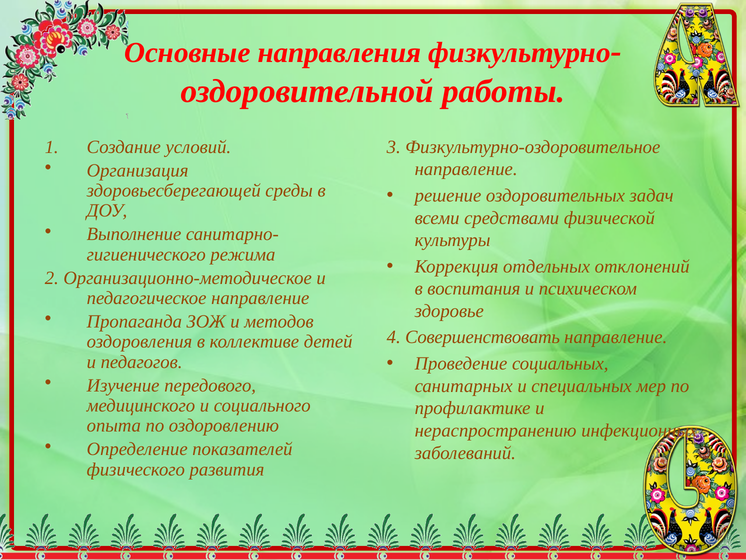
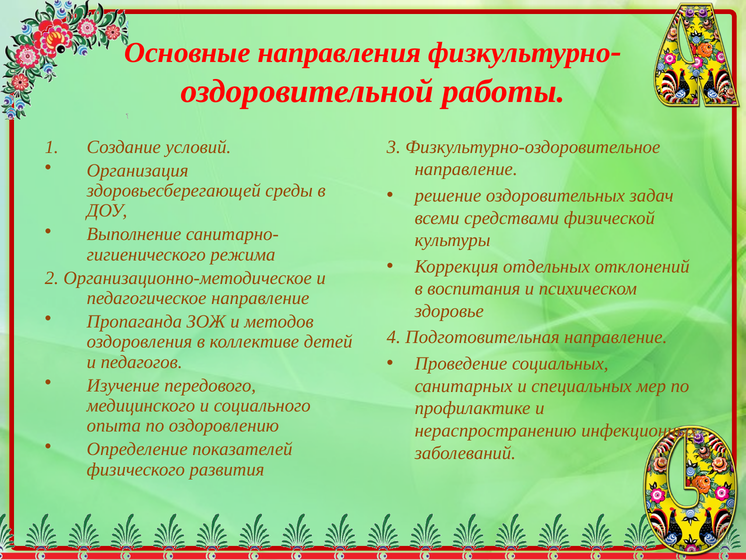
Совершенствовать: Совершенствовать -> Подготовительная (482, 337)
